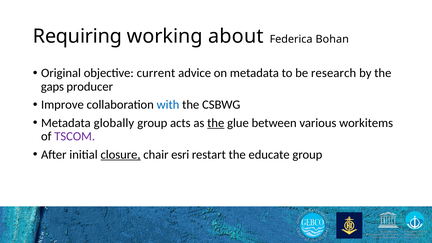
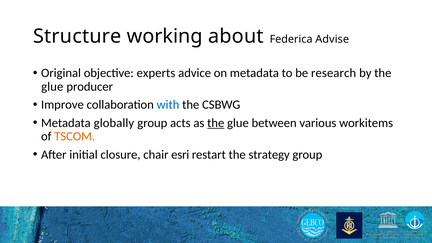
Requiring: Requiring -> Structure (77, 36)
Bohan: Bohan -> Advise (332, 39)
current: current -> experts (156, 73)
gaps: gaps -> glue (52, 87)
TSCOM colour: purple -> orange (75, 136)
closure underline: present -> none (121, 155)
educate: educate -> strategy (269, 155)
